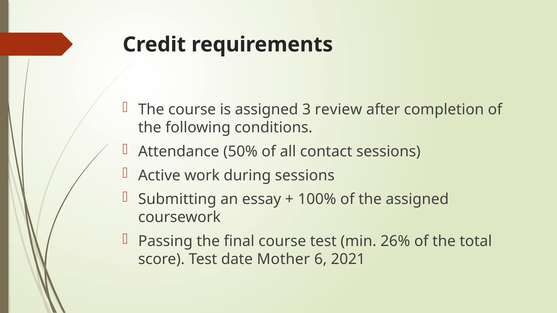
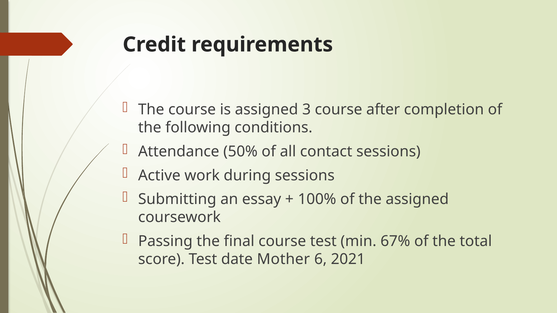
3 review: review -> course (339, 110)
26%: 26% -> 67% (395, 241)
